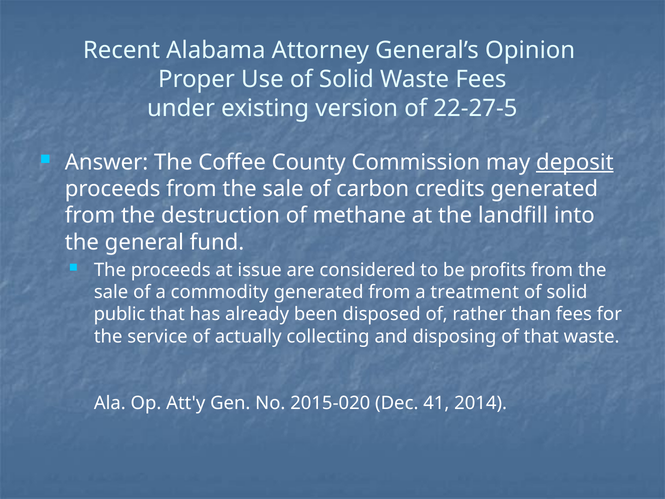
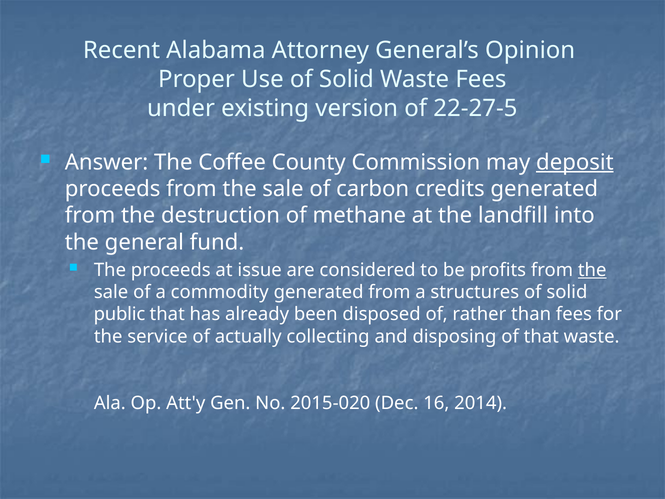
the underline: none -> present (592, 270)
treatment: treatment -> structures (475, 292)
41: 41 -> 16 (436, 403)
